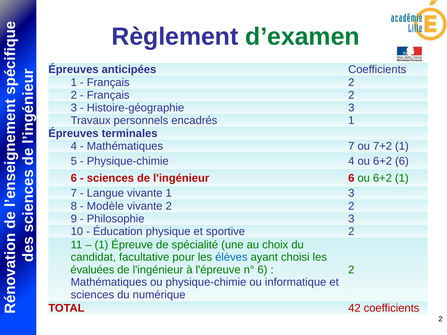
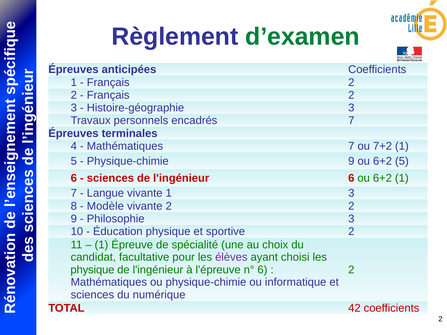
encadrés 1: 1 -> 7 (351, 121)
Physique-chimie 4: 4 -> 9 (351, 161)
6+2 6: 6 -> 5 (402, 161)
élèves colour: blue -> purple (231, 257)
évaluées: évaluées -> physique (92, 270)
